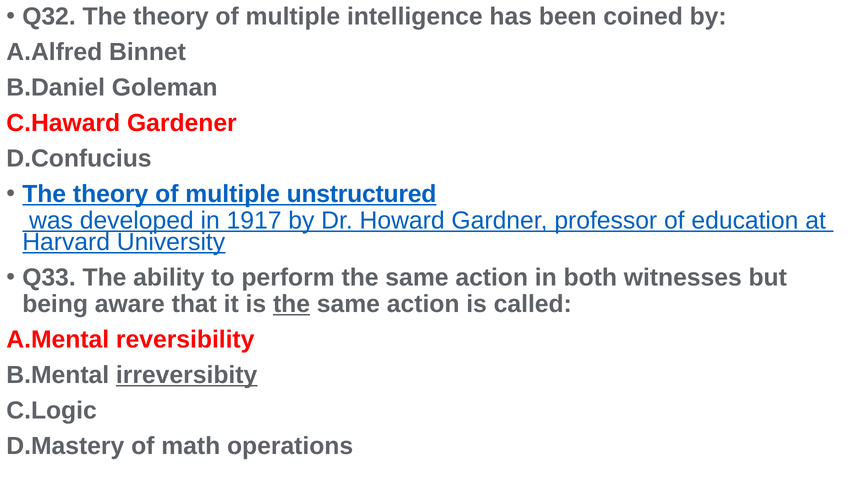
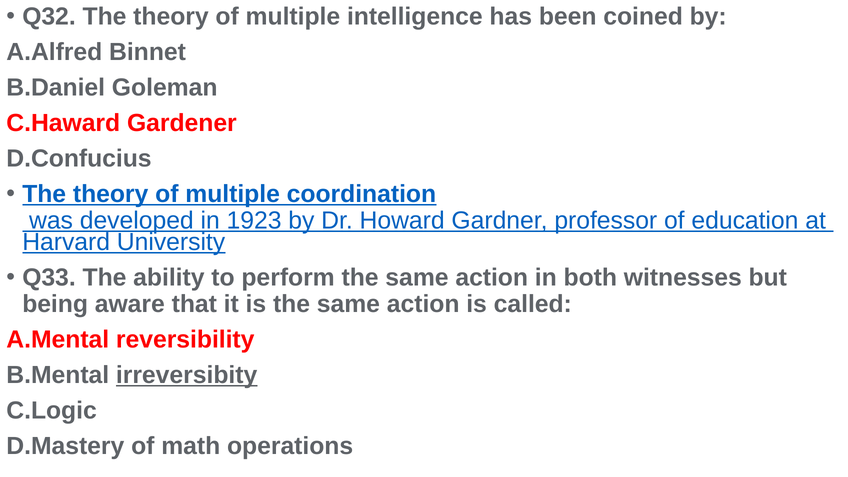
unstructured: unstructured -> coordination (361, 194)
1917: 1917 -> 1923 (254, 221)
the underline: present -> none (292, 304)
